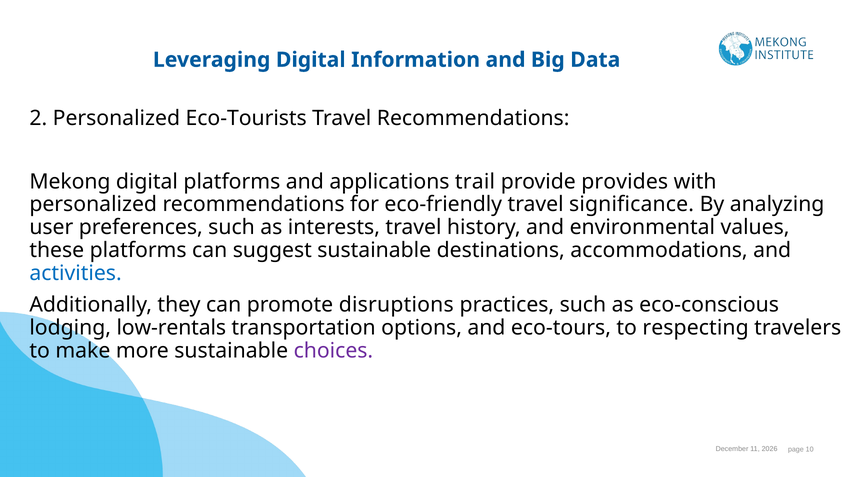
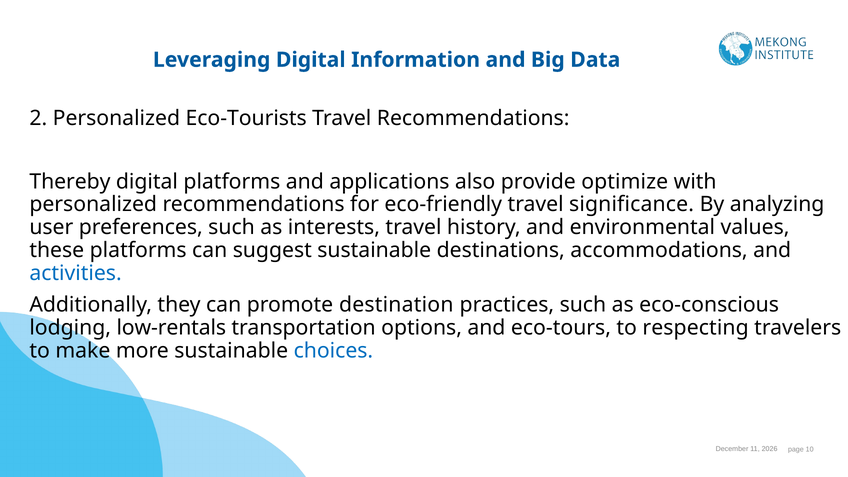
Mekong: Mekong -> Thereby (70, 182)
trail: trail -> also (475, 182)
provides: provides -> optimize (625, 182)
disruptions: disruptions -> destination (396, 305)
choices colour: purple -> blue (333, 351)
